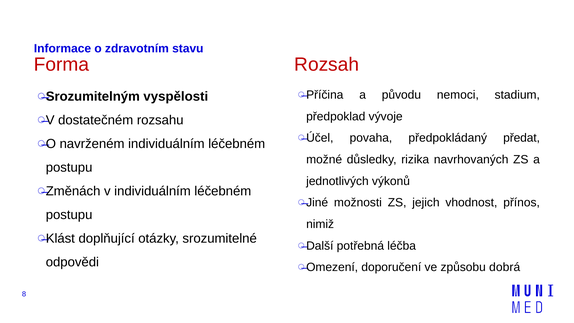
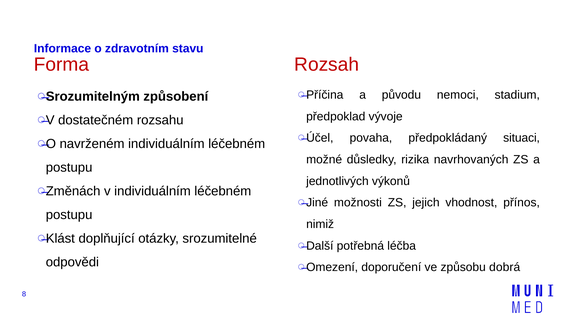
vyspělosti: vyspělosti -> způsobení (176, 96)
předat: předat -> situaci (522, 138)
